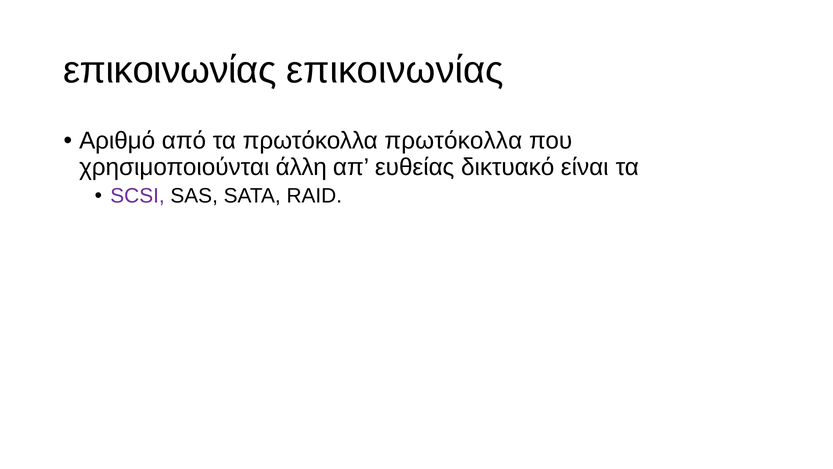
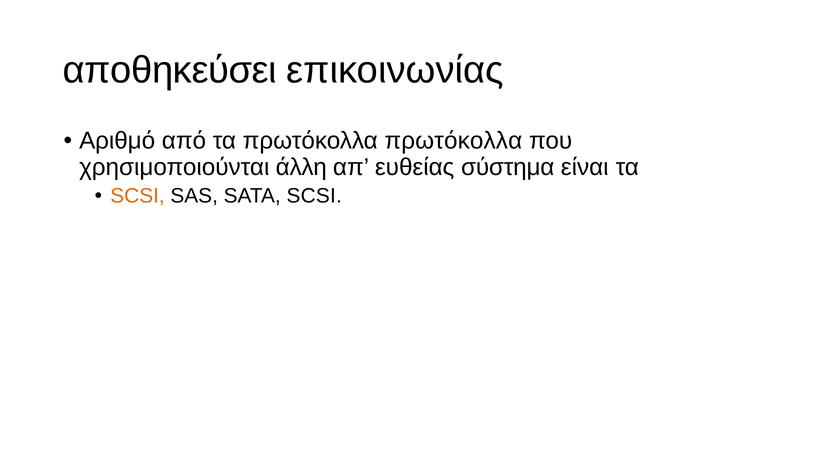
επικοινωνίας: επικοινωνίας -> αποθηκεύσει (170, 70)
δικτυακό: δικτυακό -> σύστημα (508, 167)
SCSI colour: purple -> orange (138, 196)
SATA RAID: RAID -> SCSI (314, 196)
